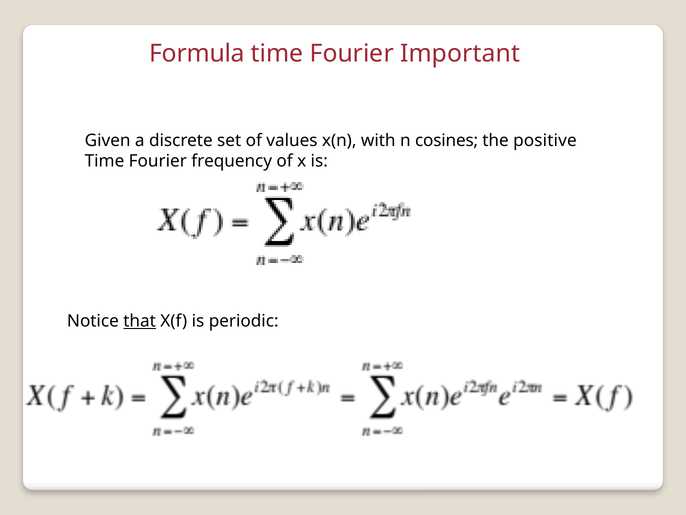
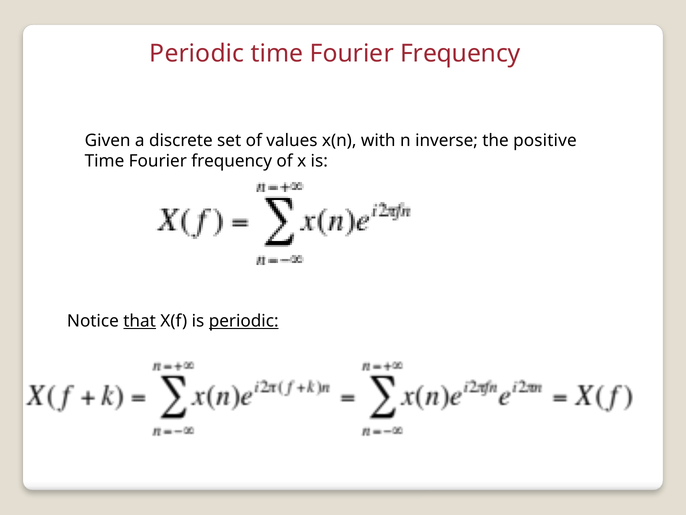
Formula: Formula -> Periodic (197, 53)
Important: Important -> Frequency (460, 53)
cosines: cosines -> inverse (447, 140)
periodic underline: none -> present (244, 321)
